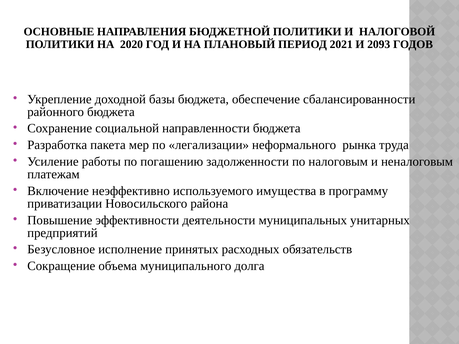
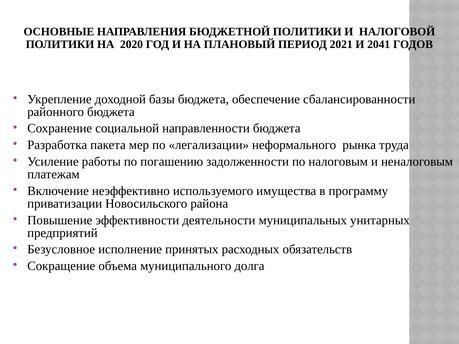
2093: 2093 -> 2041 (379, 44)
